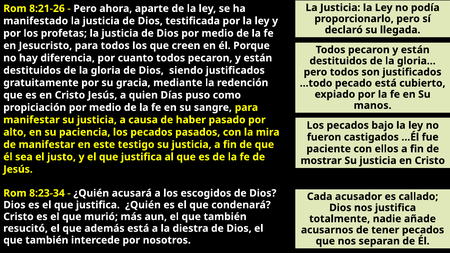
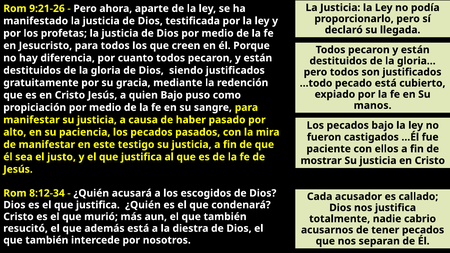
8:21-26: 8:21-26 -> 9:21-26 (47, 9)
quien Días: Días -> Bajo (172, 95)
8:23-34: 8:23-34 -> 8:12-34 (47, 193)
añade: añade -> cabrio (420, 219)
